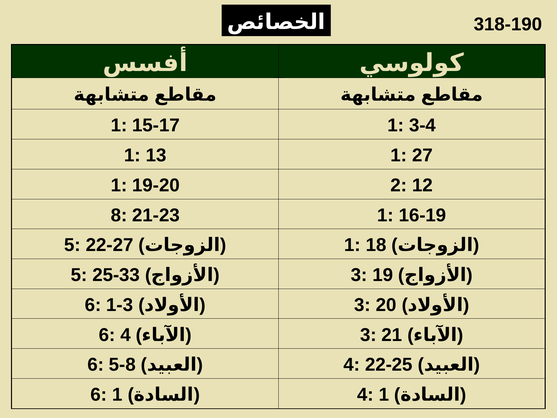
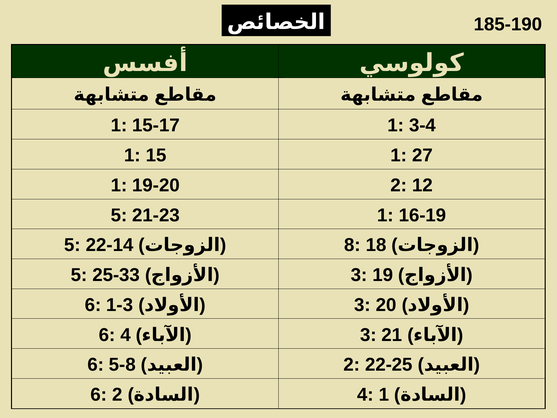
318-190: 318-190 -> 185-190 (508, 24)
13: 13 -> 15 (156, 155)
8: 8 -> 5 (119, 215)
22-27: 22-27 -> 22-14 (110, 245)
1: 1 -> 8 (352, 245)
4: 4 -> 2 (352, 365)
6 1: 1 -> 2 (117, 395)
